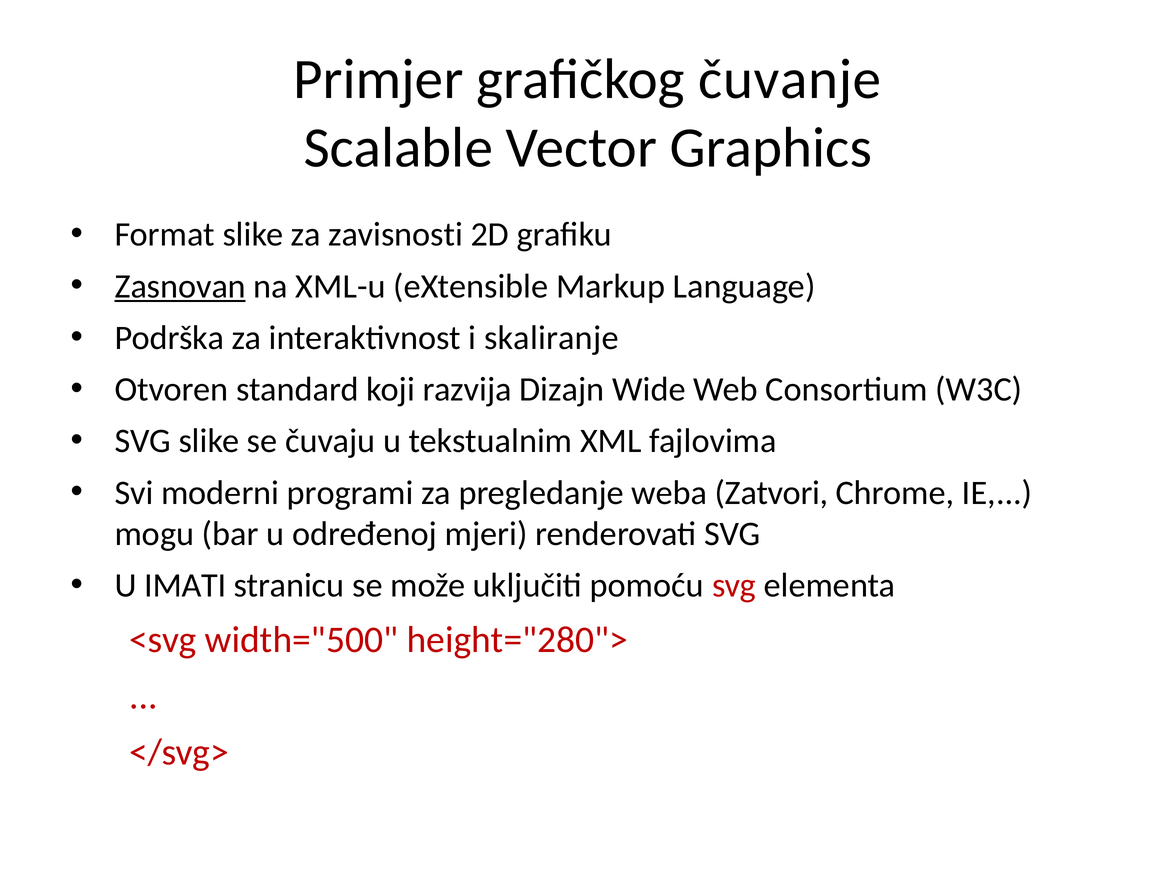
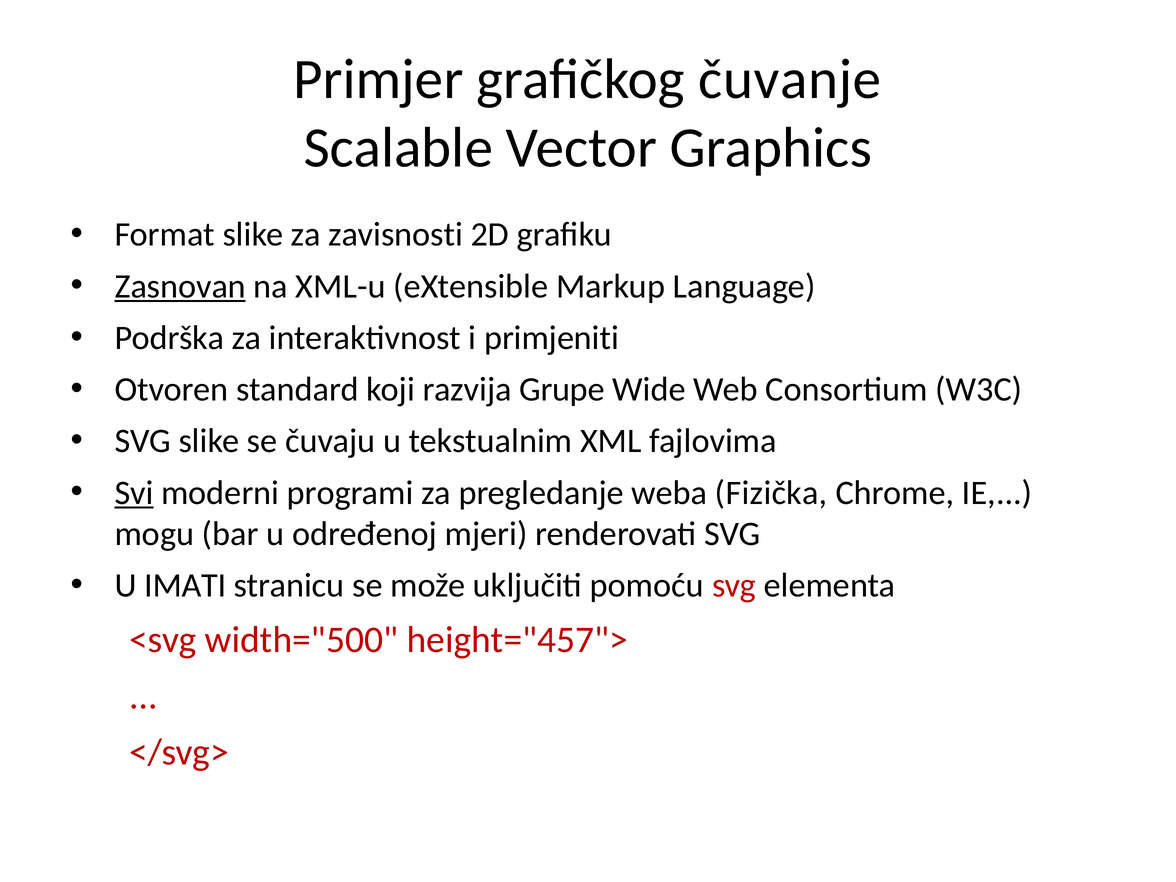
skaliranje: skaliranje -> primjeniti (552, 338)
Dizajn: Dizajn -> Grupe (562, 390)
Svi underline: none -> present (134, 493)
Zatvori: Zatvori -> Fizička (771, 493)
height="280">: height="280"> -> height="457"> (517, 640)
